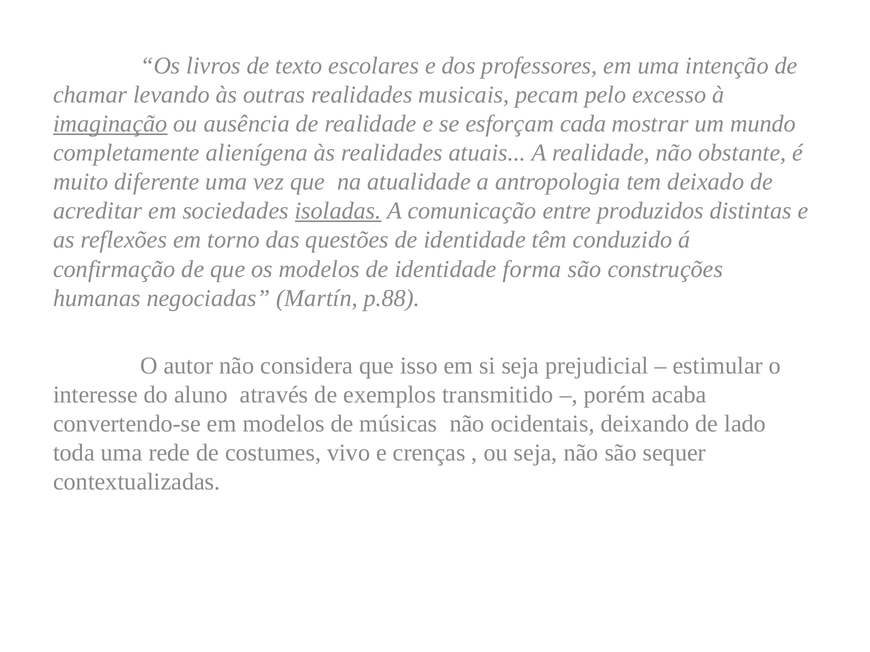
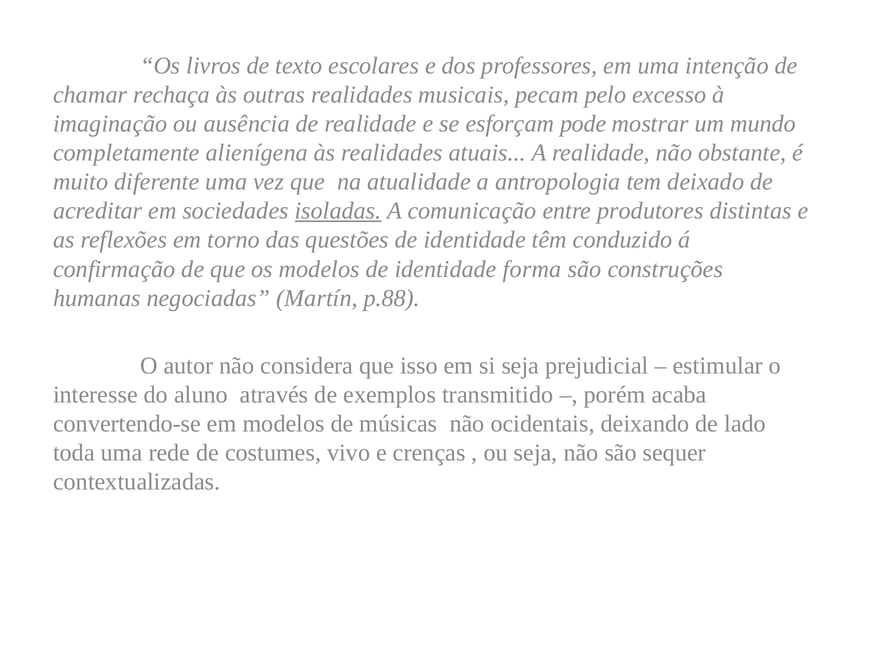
levando: levando -> rechaça (172, 95)
imaginação underline: present -> none (110, 124)
cada: cada -> pode (583, 124)
produzidos: produzidos -> produtores (650, 211)
